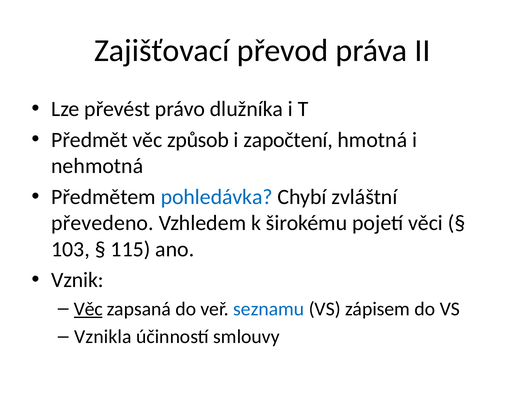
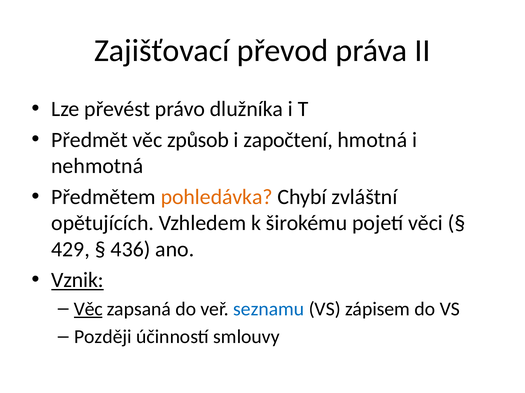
pohledávka colour: blue -> orange (217, 197)
převedeno: převedeno -> opětujících (103, 223)
103: 103 -> 429 (71, 250)
115: 115 -> 436 (131, 250)
Vznik underline: none -> present (77, 281)
Vznikla: Vznikla -> Později (103, 337)
